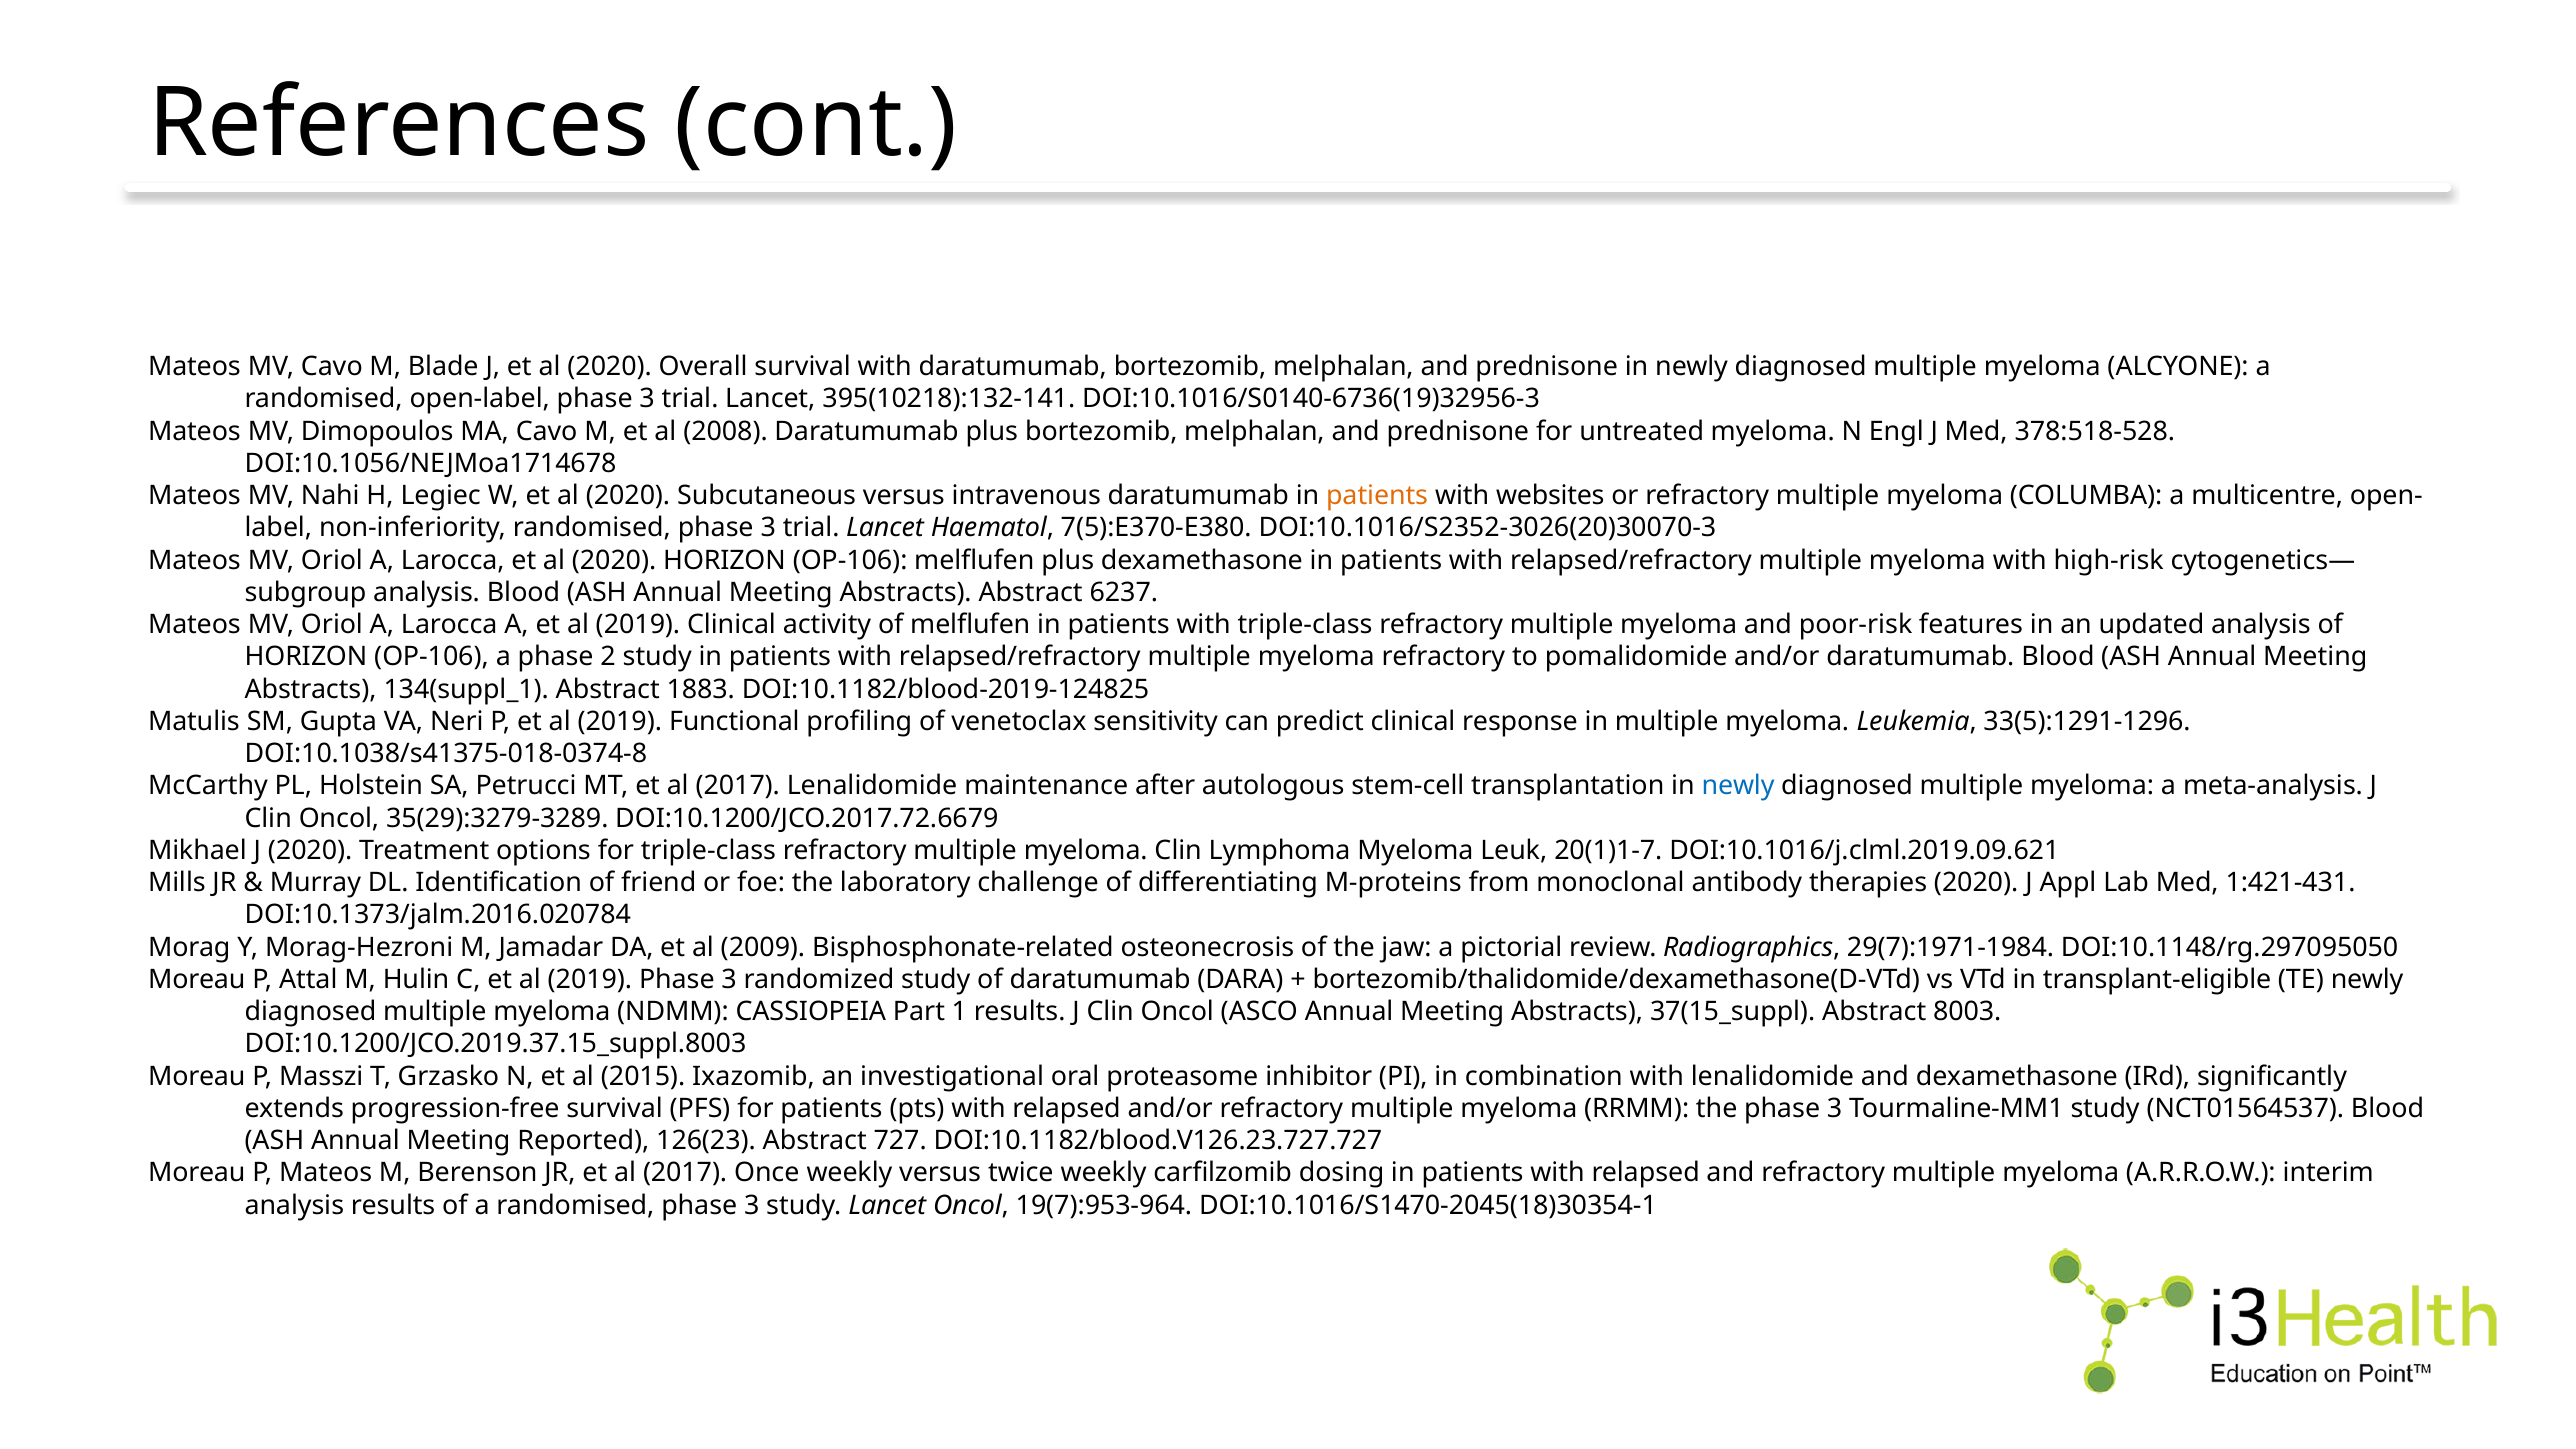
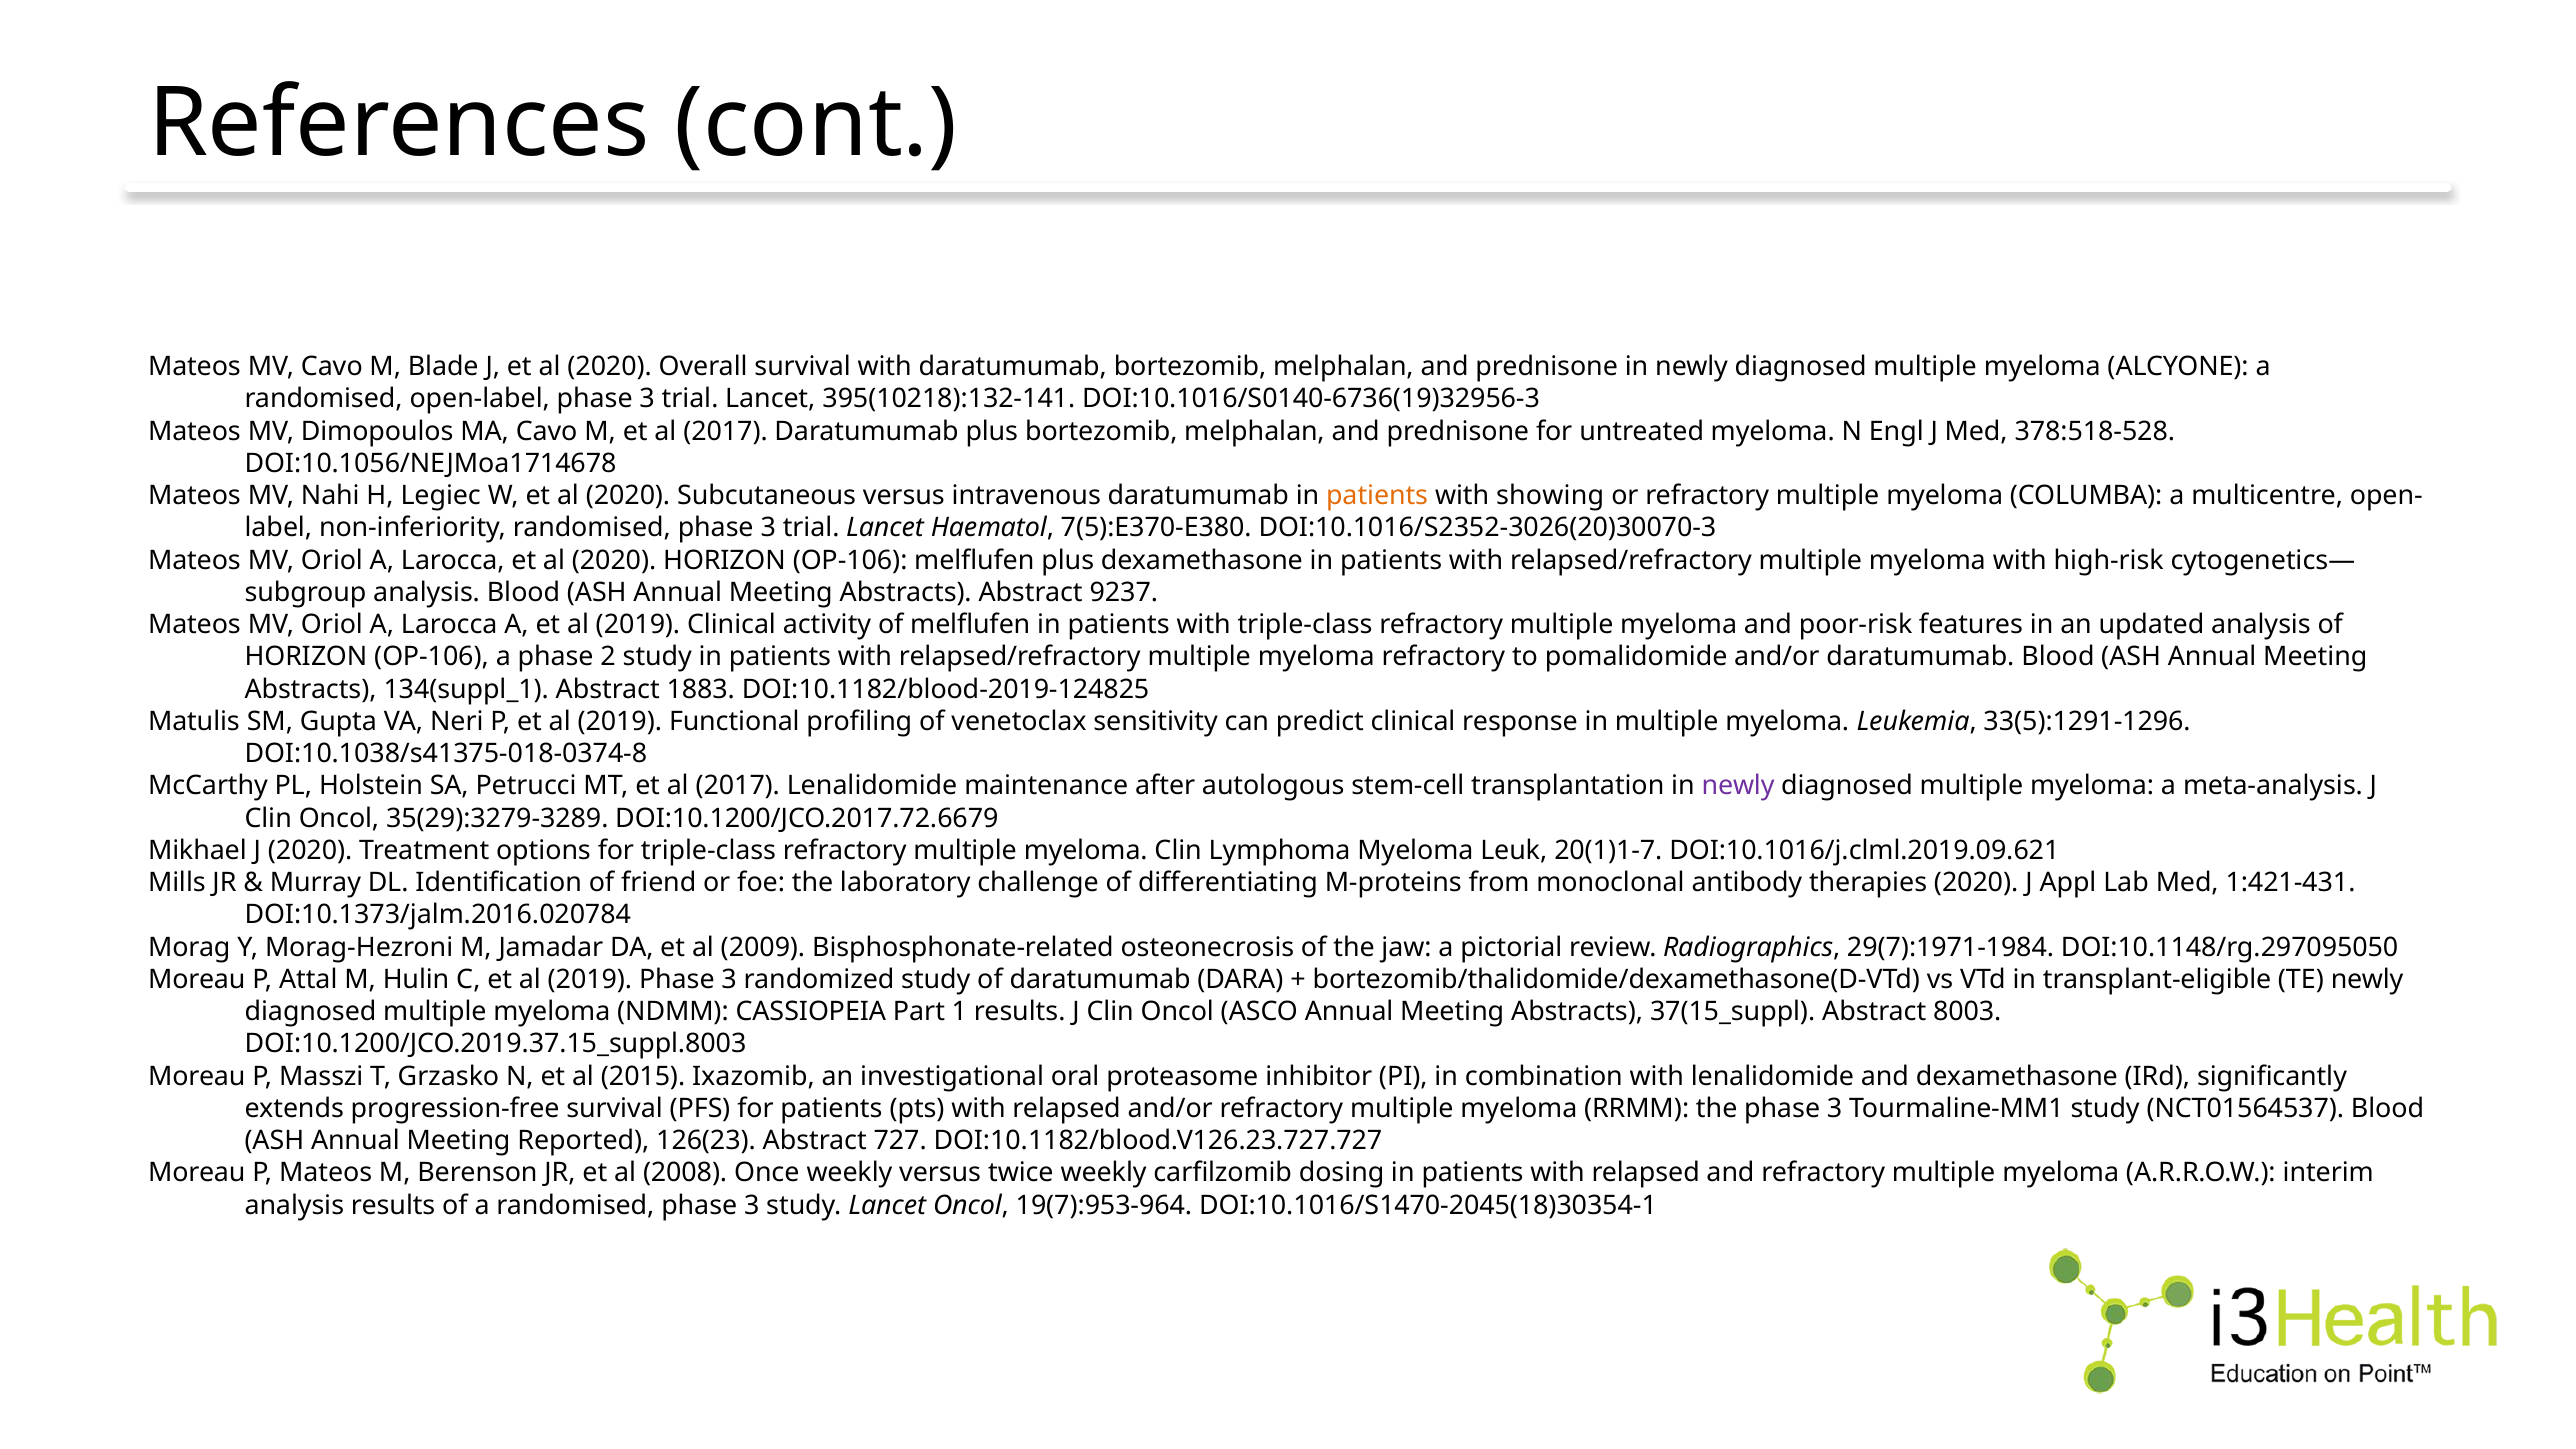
M et al 2008: 2008 -> 2017 (726, 431)
websites: websites -> showing (1550, 496)
6237: 6237 -> 9237 (1124, 592)
newly colour: blue -> purple (1738, 786)
JR et al 2017: 2017 -> 2008 (685, 1173)
